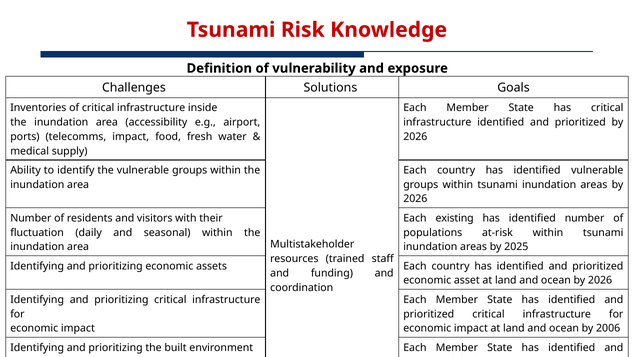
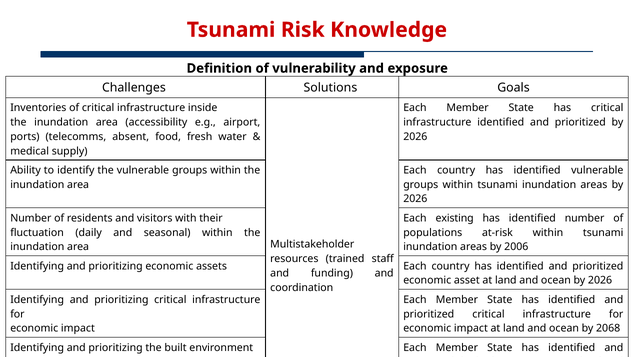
telecomms impact: impact -> absent (131, 136)
2025: 2025 -> 2006 (516, 247)
2006: 2006 -> 2068 (608, 328)
